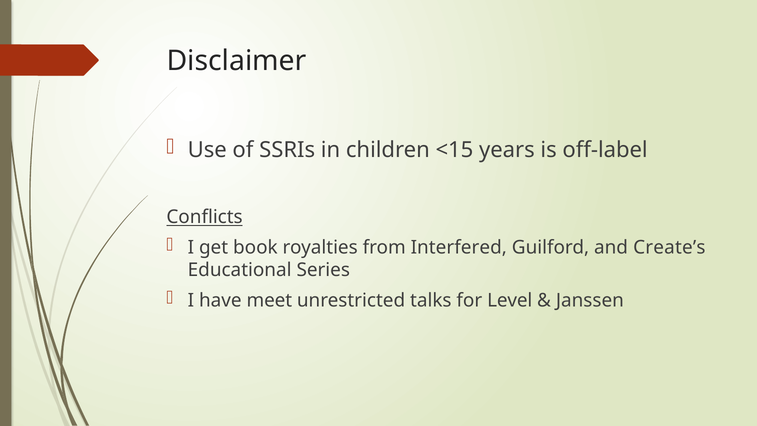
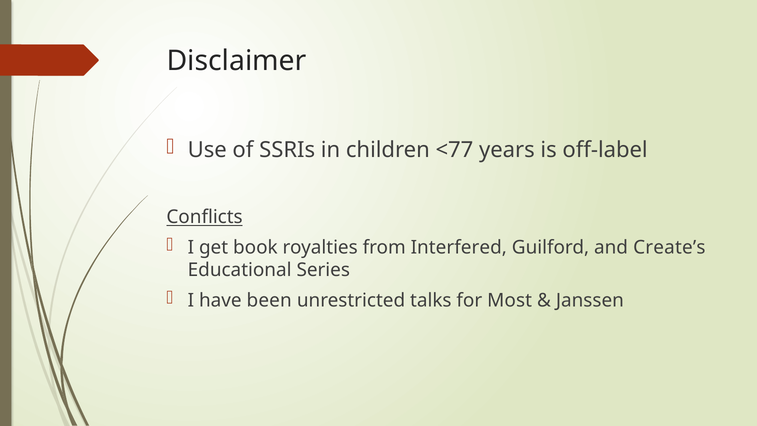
<15: <15 -> <77 (454, 150)
meet: meet -> been (269, 301)
Level: Level -> Most (510, 301)
